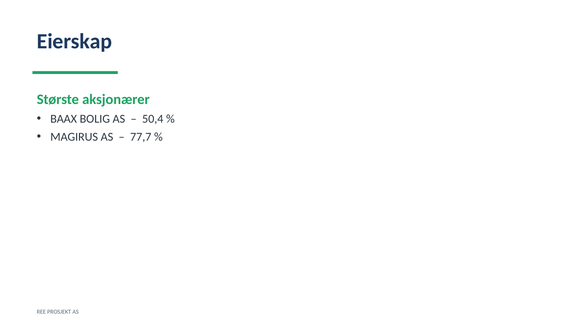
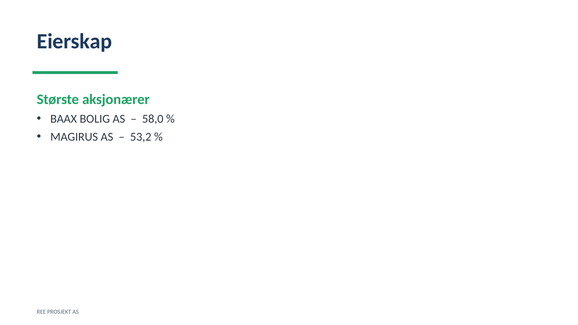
50,4: 50,4 -> 58,0 (153, 119)
77,7: 77,7 -> 53,2 (141, 137)
